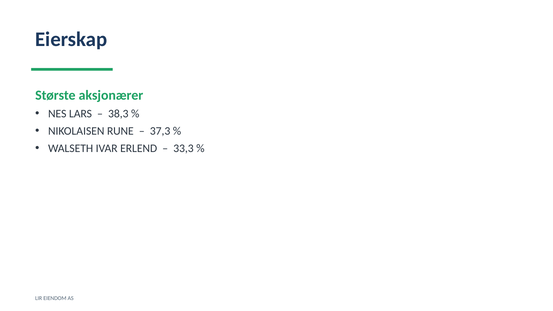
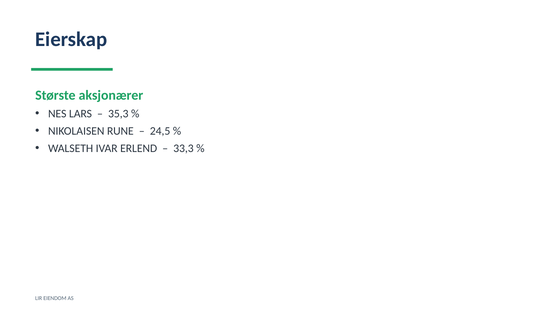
38,3: 38,3 -> 35,3 (118, 114)
37,3: 37,3 -> 24,5 (160, 131)
